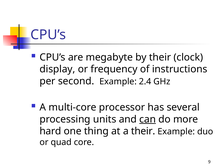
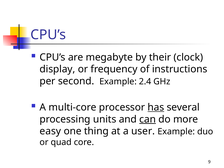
has underline: none -> present (156, 107)
hard: hard -> easy (50, 131)
a their: their -> user (143, 131)
